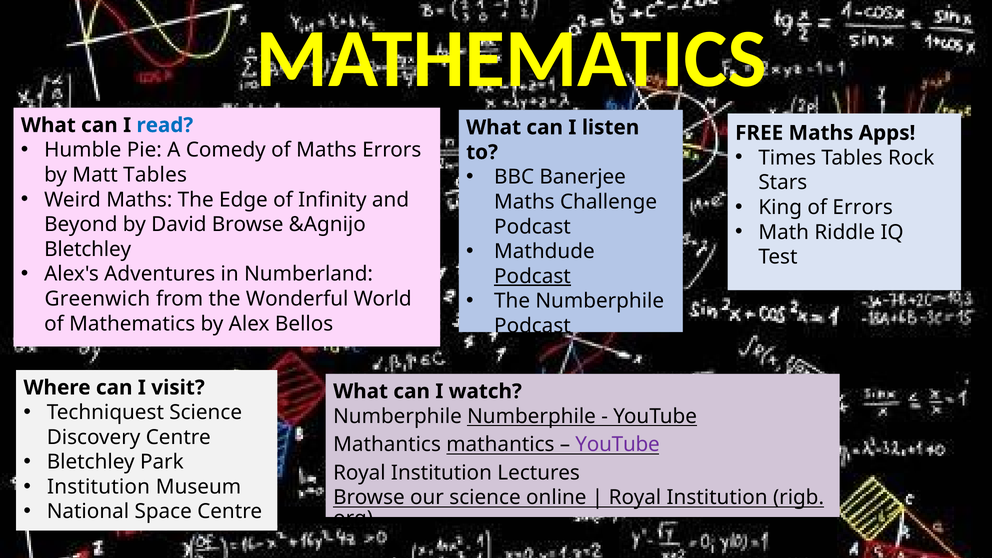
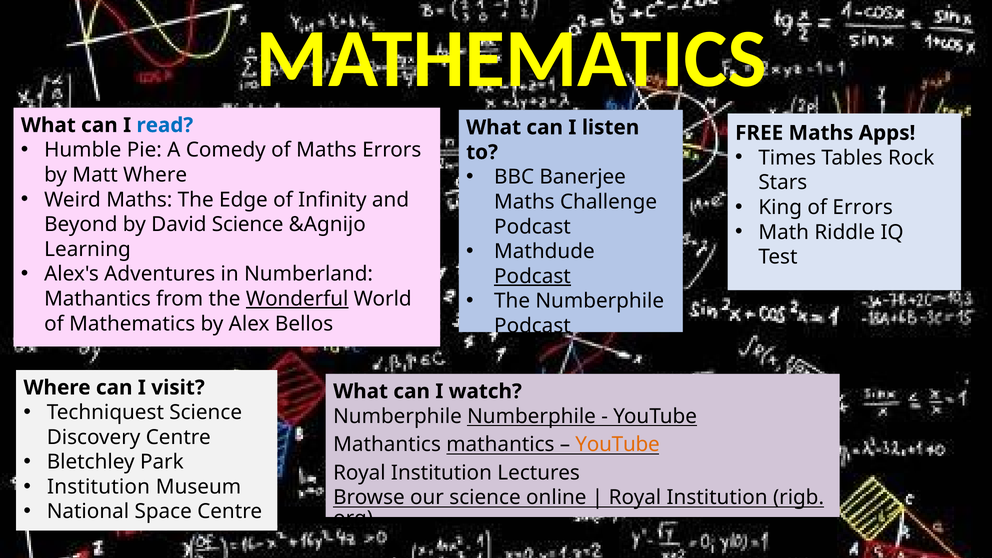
Matt Tables: Tables -> Where (155, 175)
David Browse: Browse -> Science (248, 224)
Bletchley: Bletchley -> Learning (88, 249)
Greenwich: Greenwich -> Mathantics (97, 299)
Wonderful underline: none -> present (297, 299)
YouTube colour: purple -> orange (618, 444)
